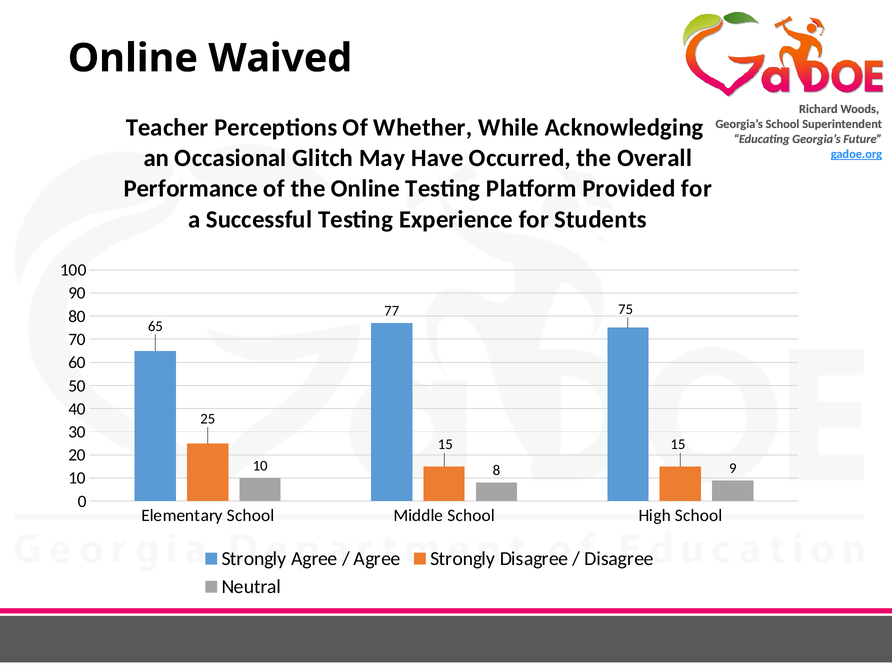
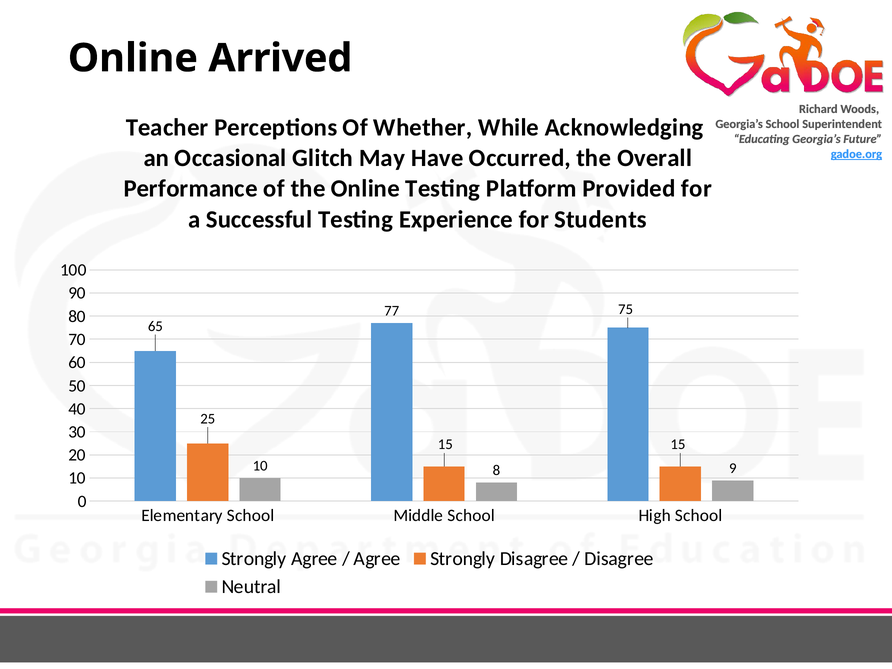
Waived: Waived -> Arrived (280, 58)
